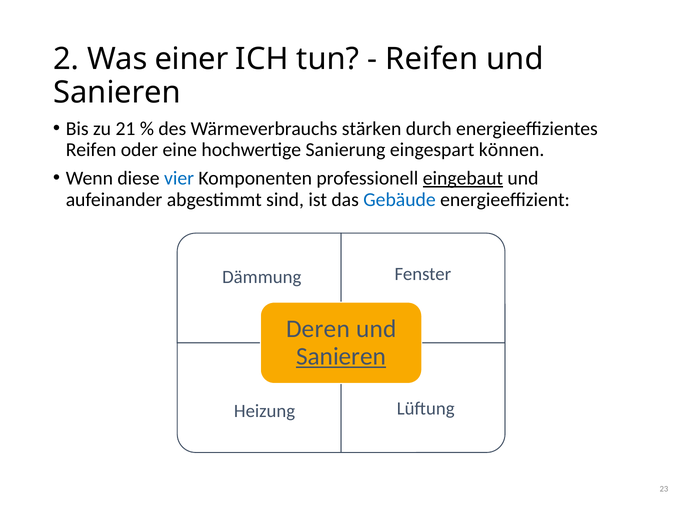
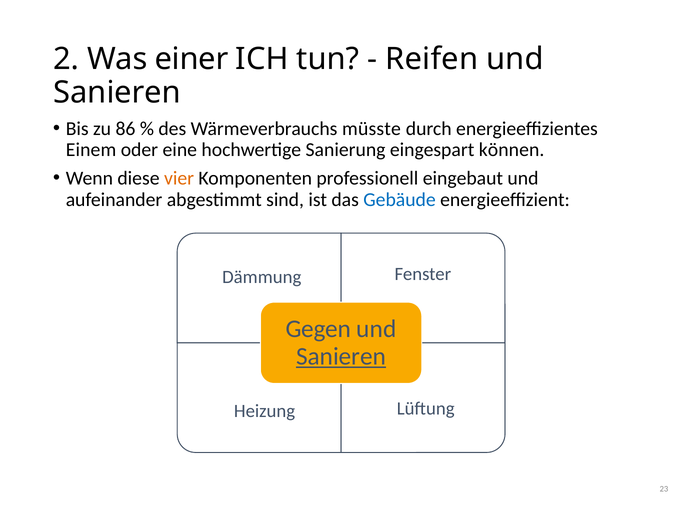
21: 21 -> 86 (126, 129)
stärken: stärken -> müsste (371, 129)
Reifen: Reifen -> Einem (91, 150)
vier colour: blue -> orange (179, 178)
eingebaut underline: present -> none (463, 178)
Deren: Deren -> Gegen (318, 329)
